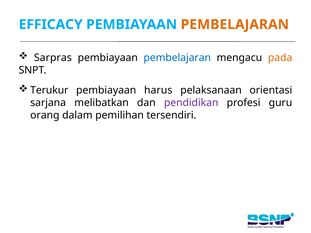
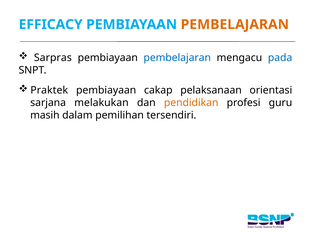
pada colour: orange -> blue (280, 58)
Terukur: Terukur -> Praktek (49, 90)
harus: harus -> cakap (158, 90)
melibatkan: melibatkan -> melakukan (101, 103)
pendidikan colour: purple -> orange (191, 103)
orang: orang -> masih (45, 115)
